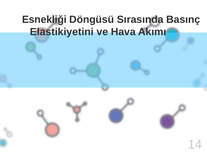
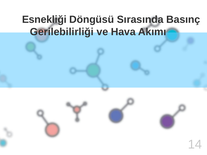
Elastikiyetini: Elastikiyetini -> Gerilebilirliği (62, 32)
